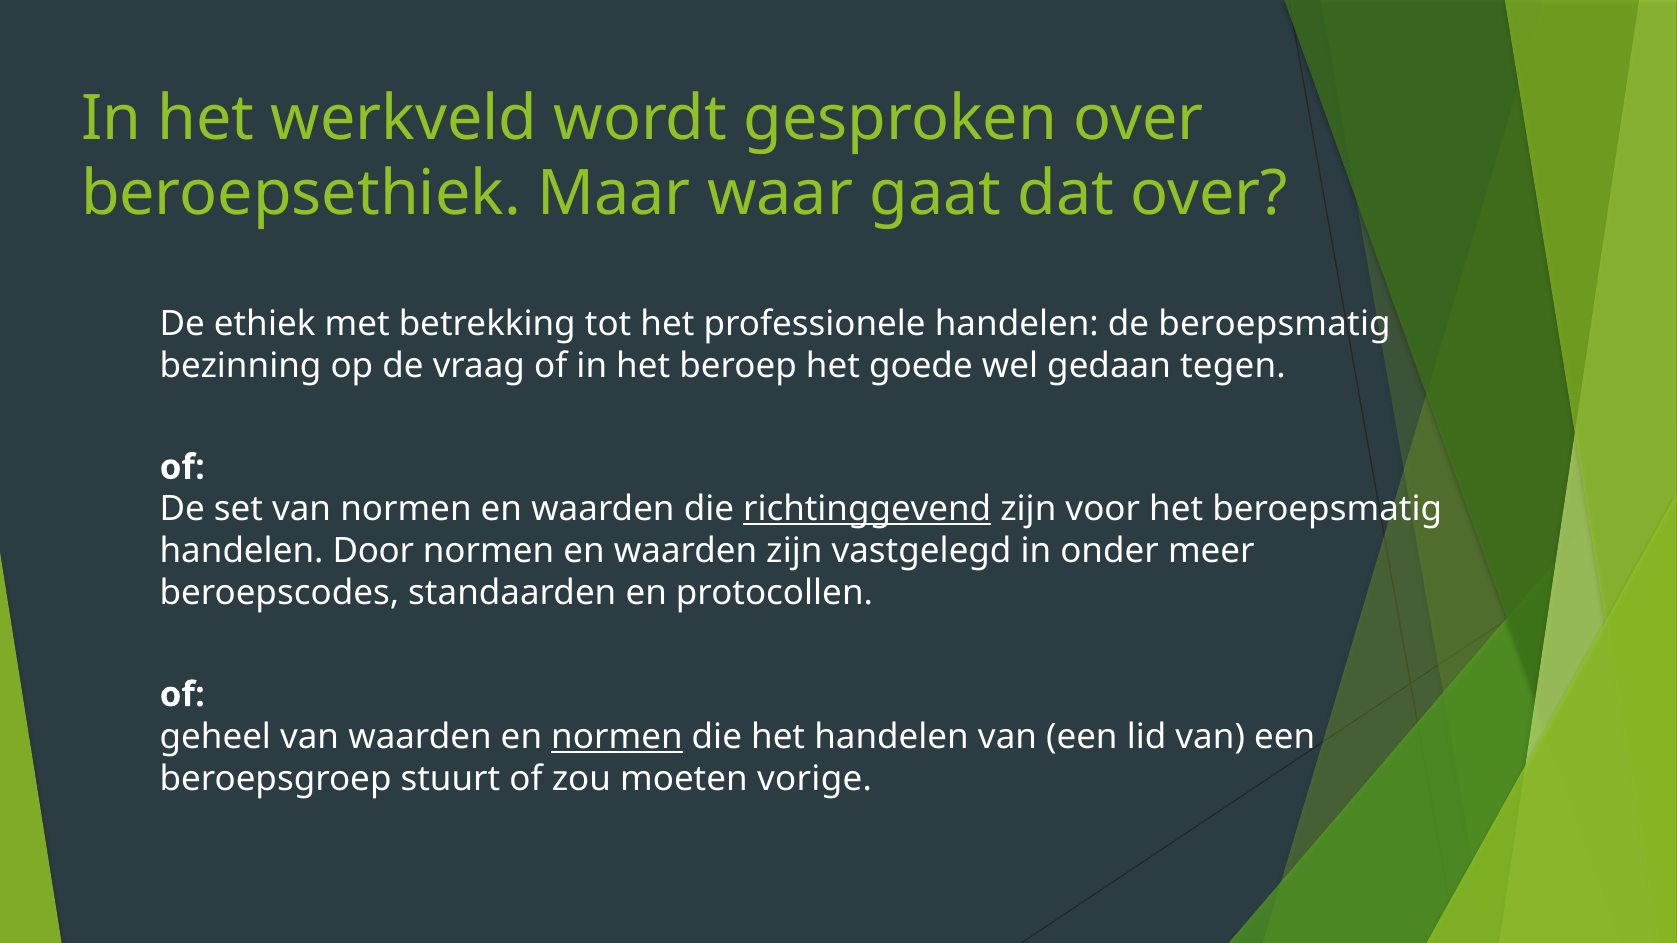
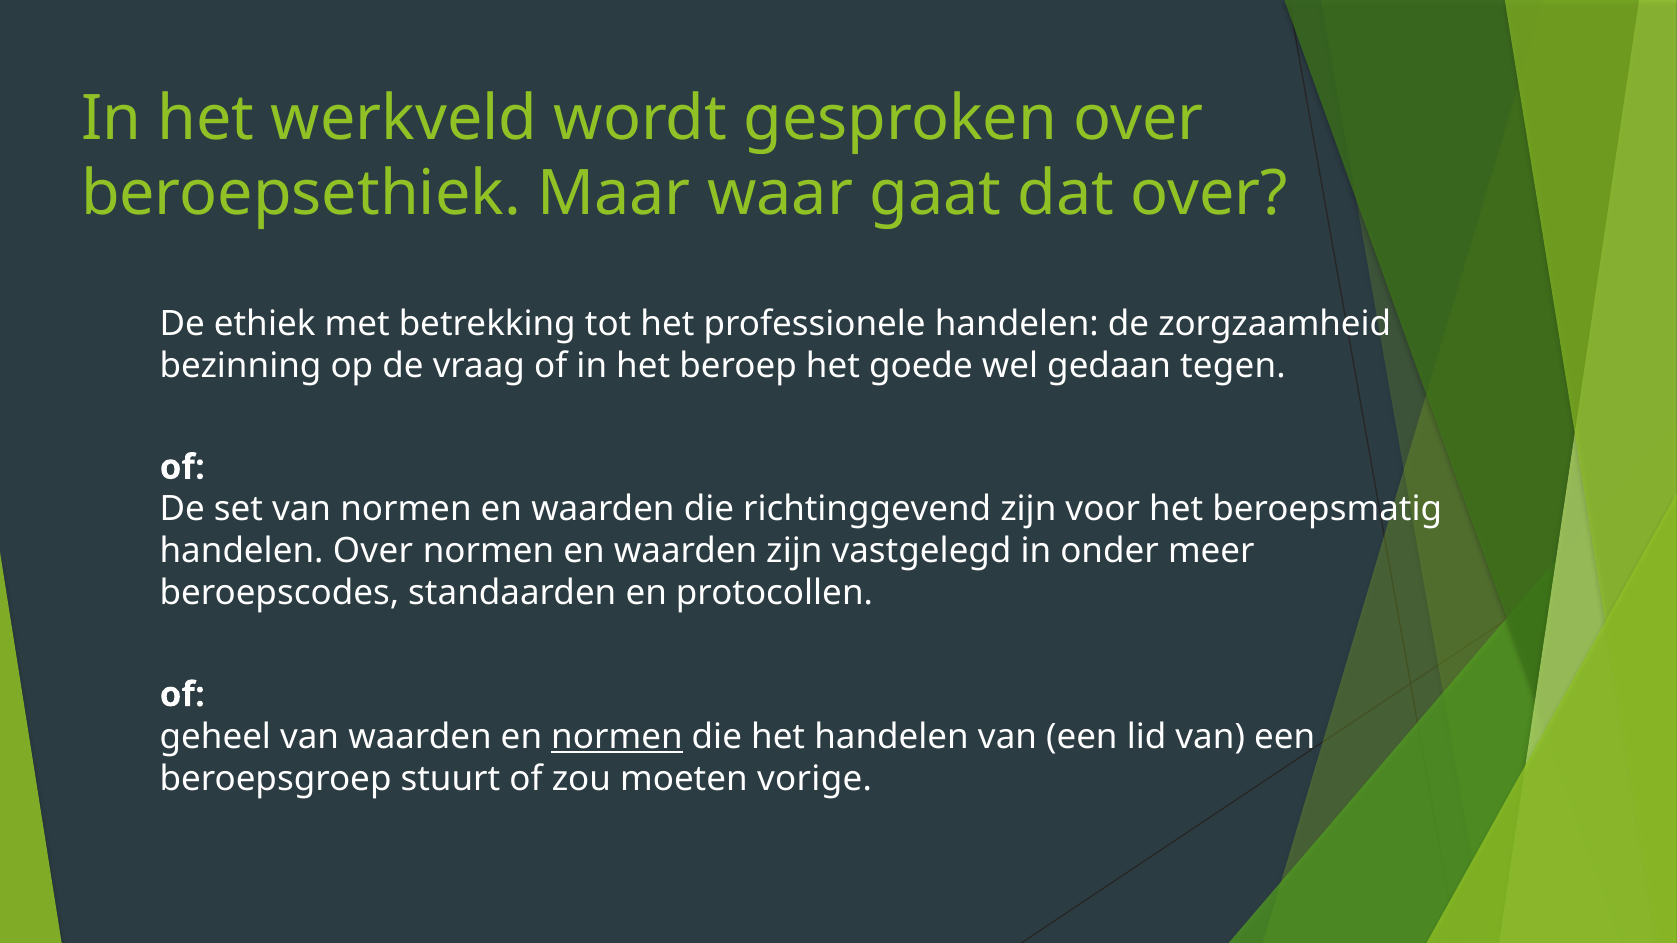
de beroepsmatig: beroepsmatig -> zorgzaamheid (1275, 324)
richtinggevend underline: present -> none (867, 509)
handelen Door: Door -> Over (373, 551)
